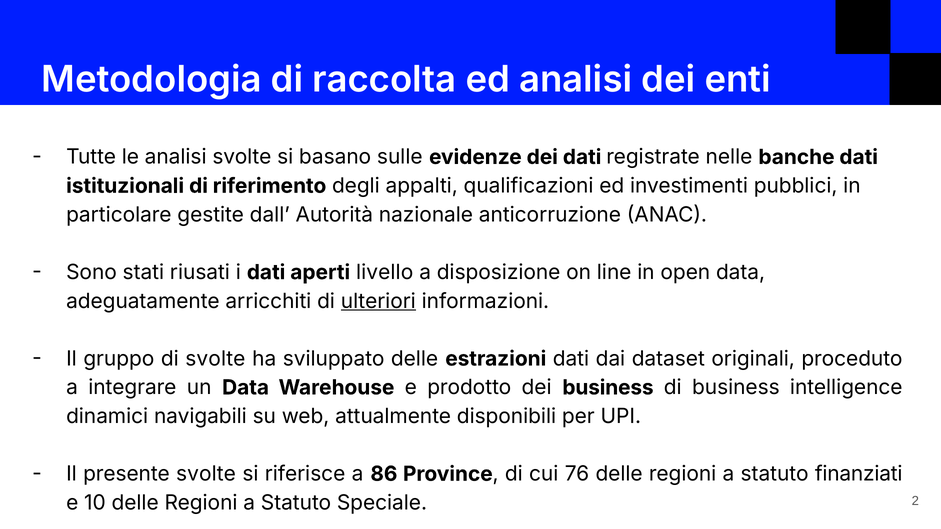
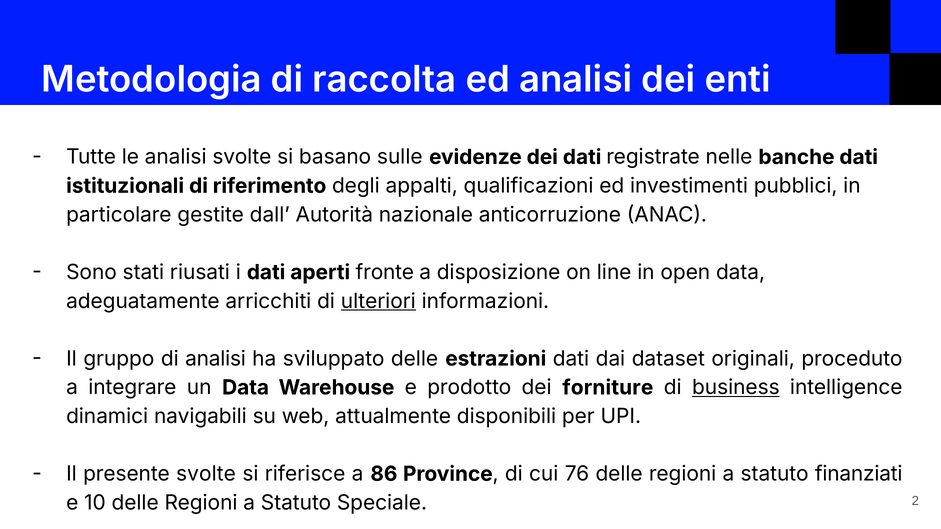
livello: livello -> fronte (385, 272)
di svolte: svolte -> analisi (216, 359)
dei business: business -> forniture (608, 388)
business underline: none -> present (736, 388)
